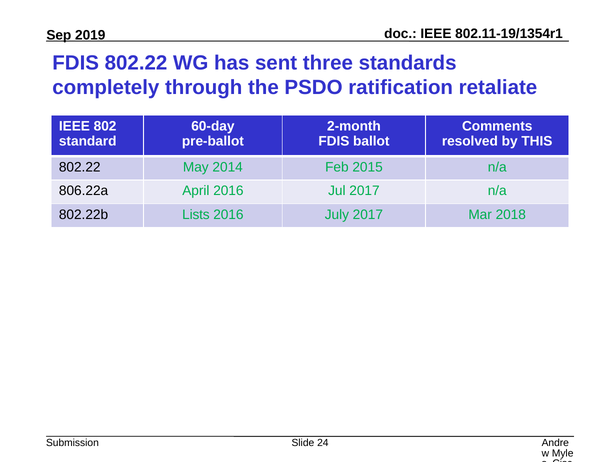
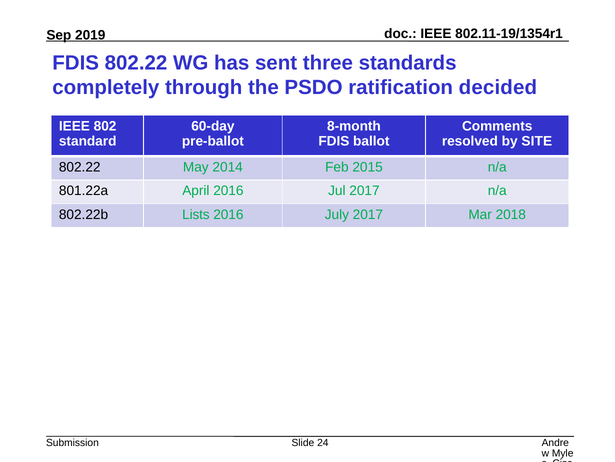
retaliate: retaliate -> decided (498, 88)
2-month: 2-month -> 8-month (354, 126)
THIS: THIS -> SITE (537, 141)
806.22a: 806.22a -> 801.22a (84, 191)
